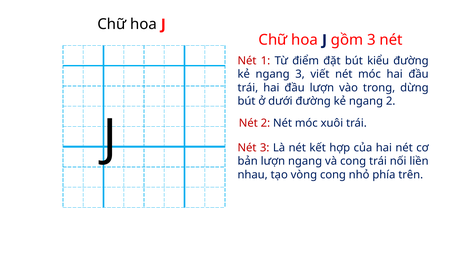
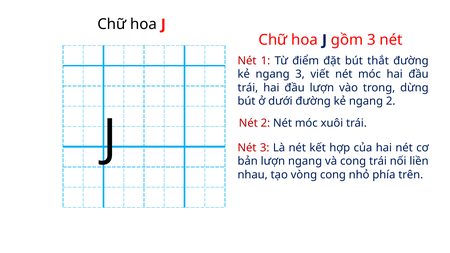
kiểu: kiểu -> thắt (378, 61)
